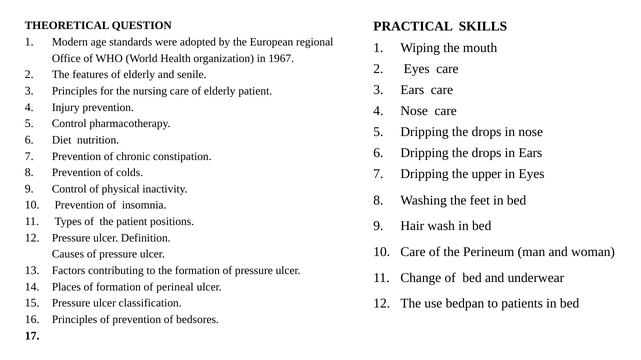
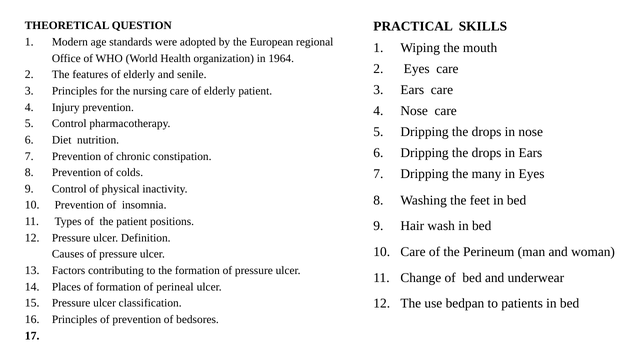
1967: 1967 -> 1964 (281, 58)
upper: upper -> many (487, 174)
